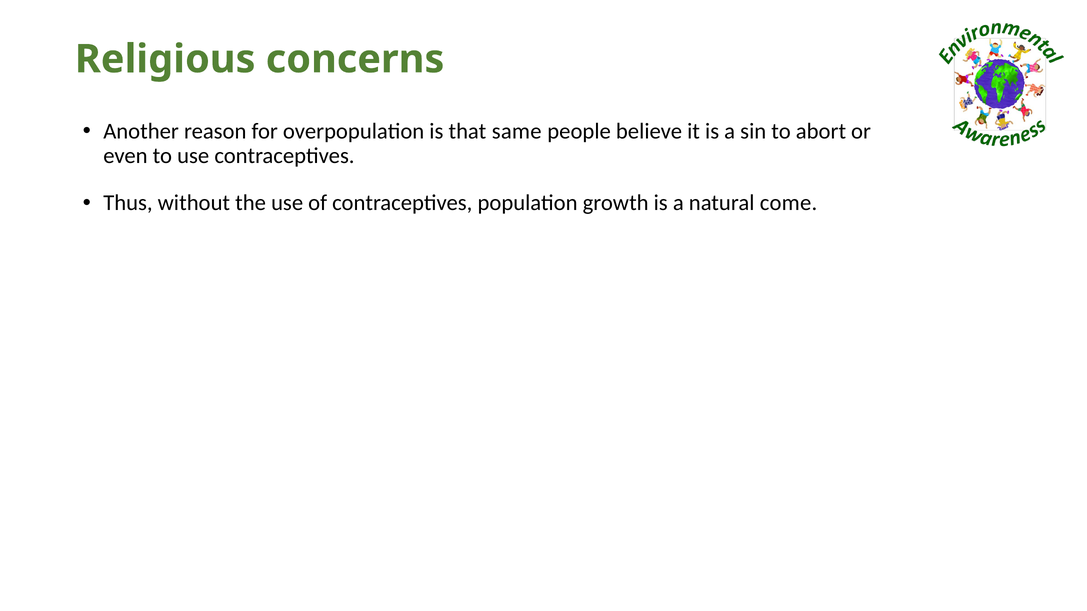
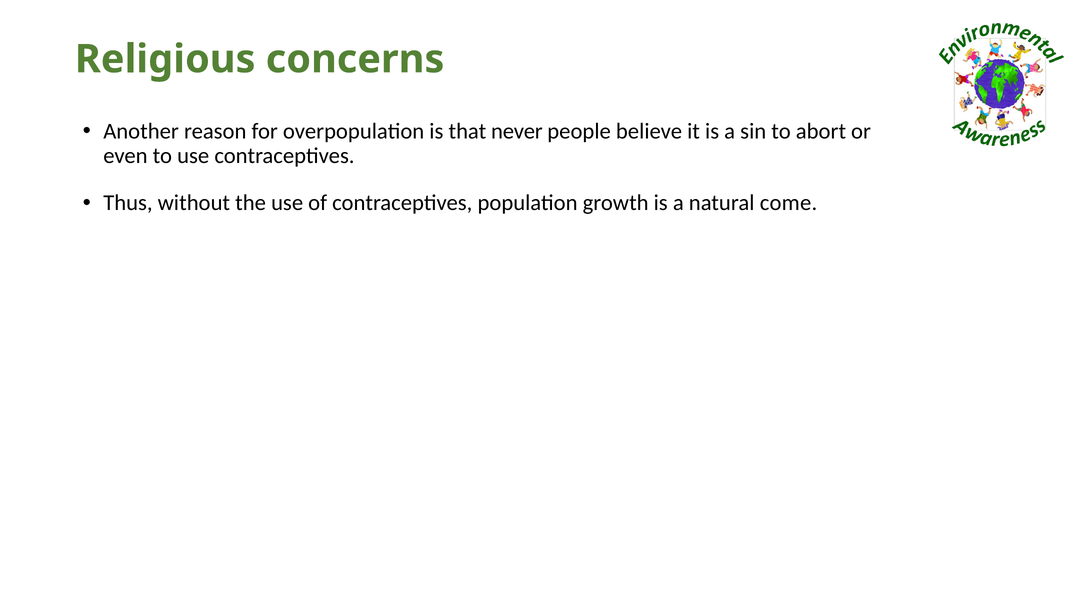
same: same -> never (517, 131)
